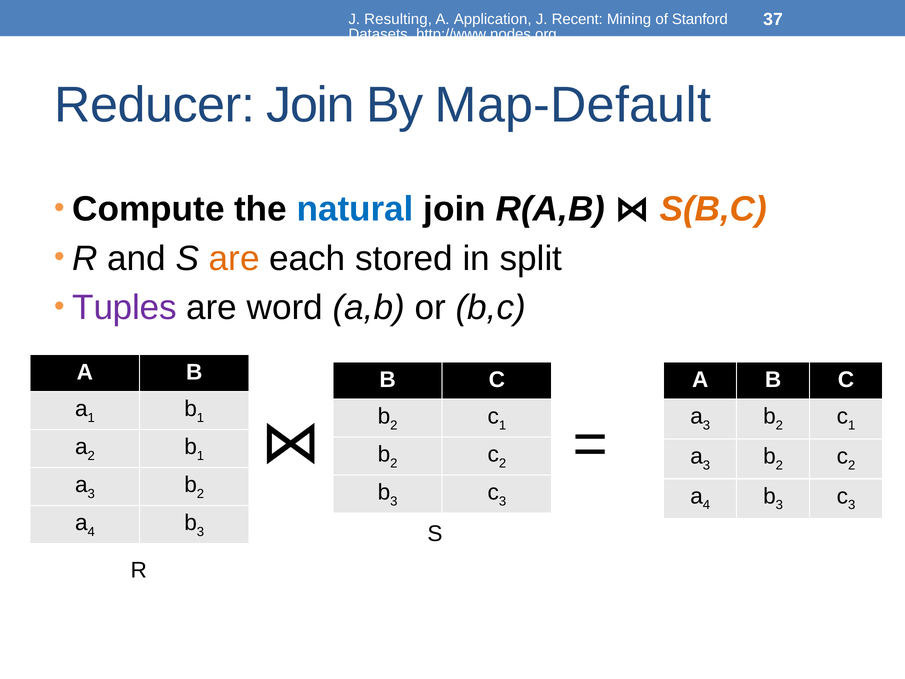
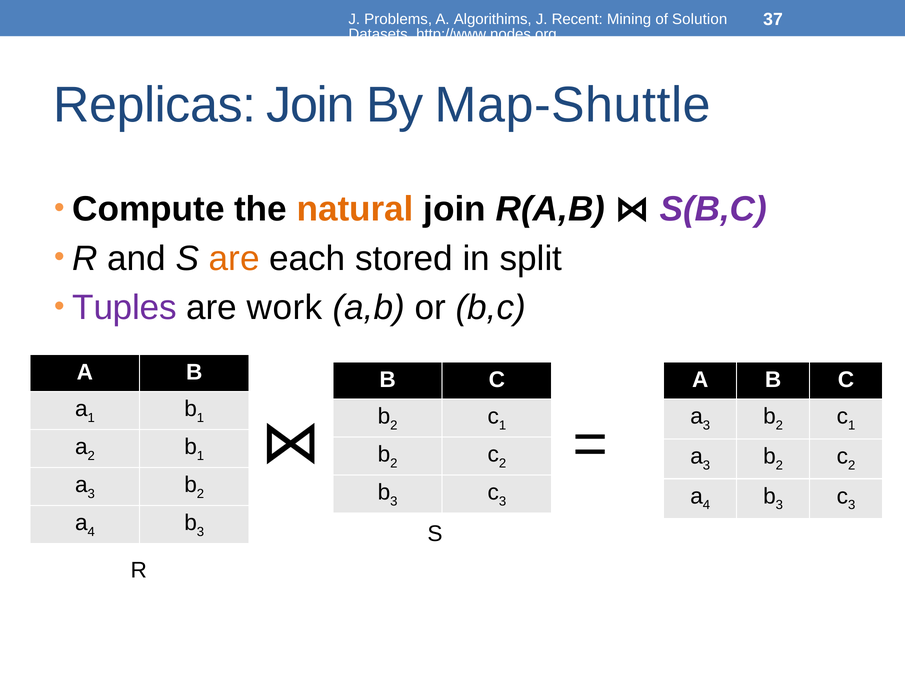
Resulting: Resulting -> Problems (398, 19)
Application: Application -> Algorithims (493, 19)
Stanford: Stanford -> Solution (700, 19)
Reducer: Reducer -> Replicas (155, 105)
Map-Default: Map-Default -> Map-Shuttle (573, 105)
natural colour: blue -> orange (355, 209)
S(B,C colour: orange -> purple (713, 209)
word: word -> work (285, 308)
